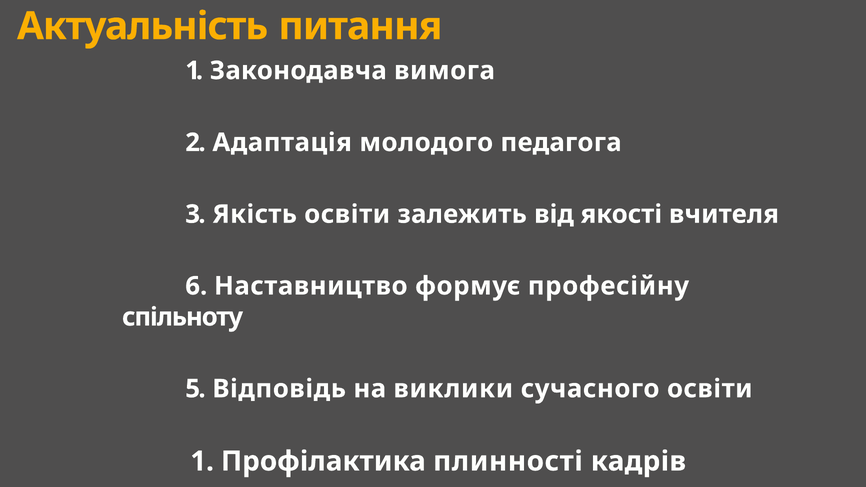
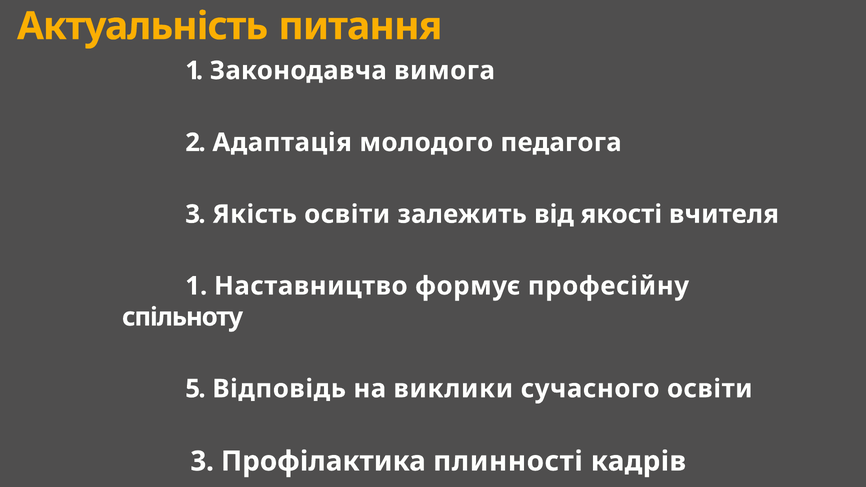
6: 6 -> 1 (196, 286)
1: 1 -> 3 (202, 461)
